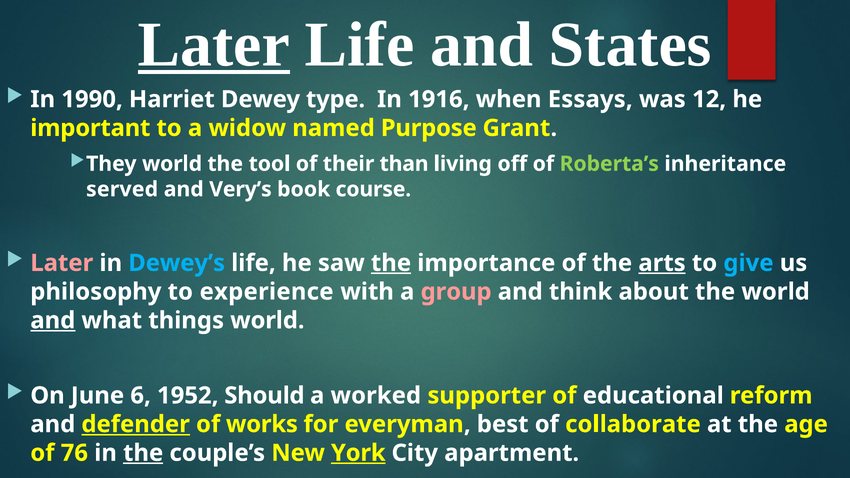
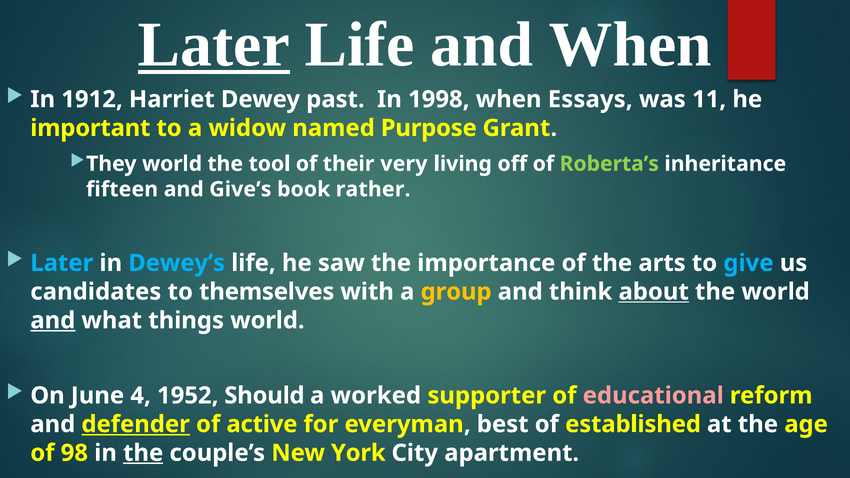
and States: States -> When (630, 45)
1990: 1990 -> 1912 (92, 99)
type: type -> past (335, 99)
1916: 1916 -> 1998 (439, 99)
12: 12 -> 11 (709, 99)
than: than -> very (404, 164)
served: served -> fifteen (122, 189)
Very’s: Very’s -> Give’s (240, 189)
course: course -> rather (373, 189)
Later colour: pink -> light blue (62, 263)
the underline: present -> none (391, 263)
arts underline: present -> none (662, 263)
philosophy: philosophy -> candidates (96, 292)
experience: experience -> themselves (267, 292)
group colour: pink -> yellow (456, 292)
about underline: none -> present (654, 292)
6: 6 -> 4 (141, 396)
educational colour: white -> pink (653, 396)
works: works -> active (262, 424)
collaborate: collaborate -> established (633, 424)
76: 76 -> 98 (74, 453)
York underline: present -> none (358, 453)
